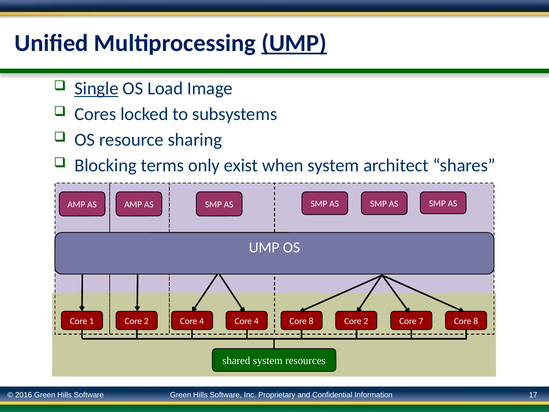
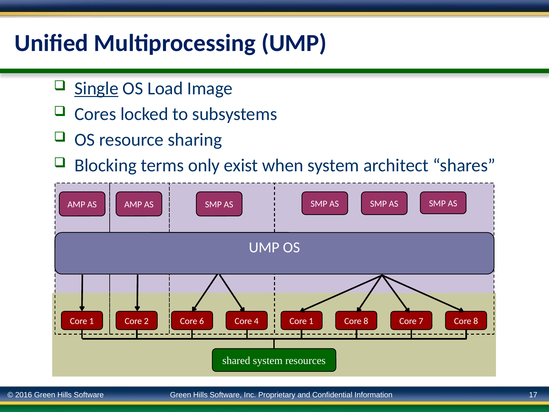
UMP underline: present -> none (294, 43)
2 Core 4: 4 -> 6 (202, 321)
4 Core 8: 8 -> 1 (311, 321)
2: 2 -> 8 (366, 321)
